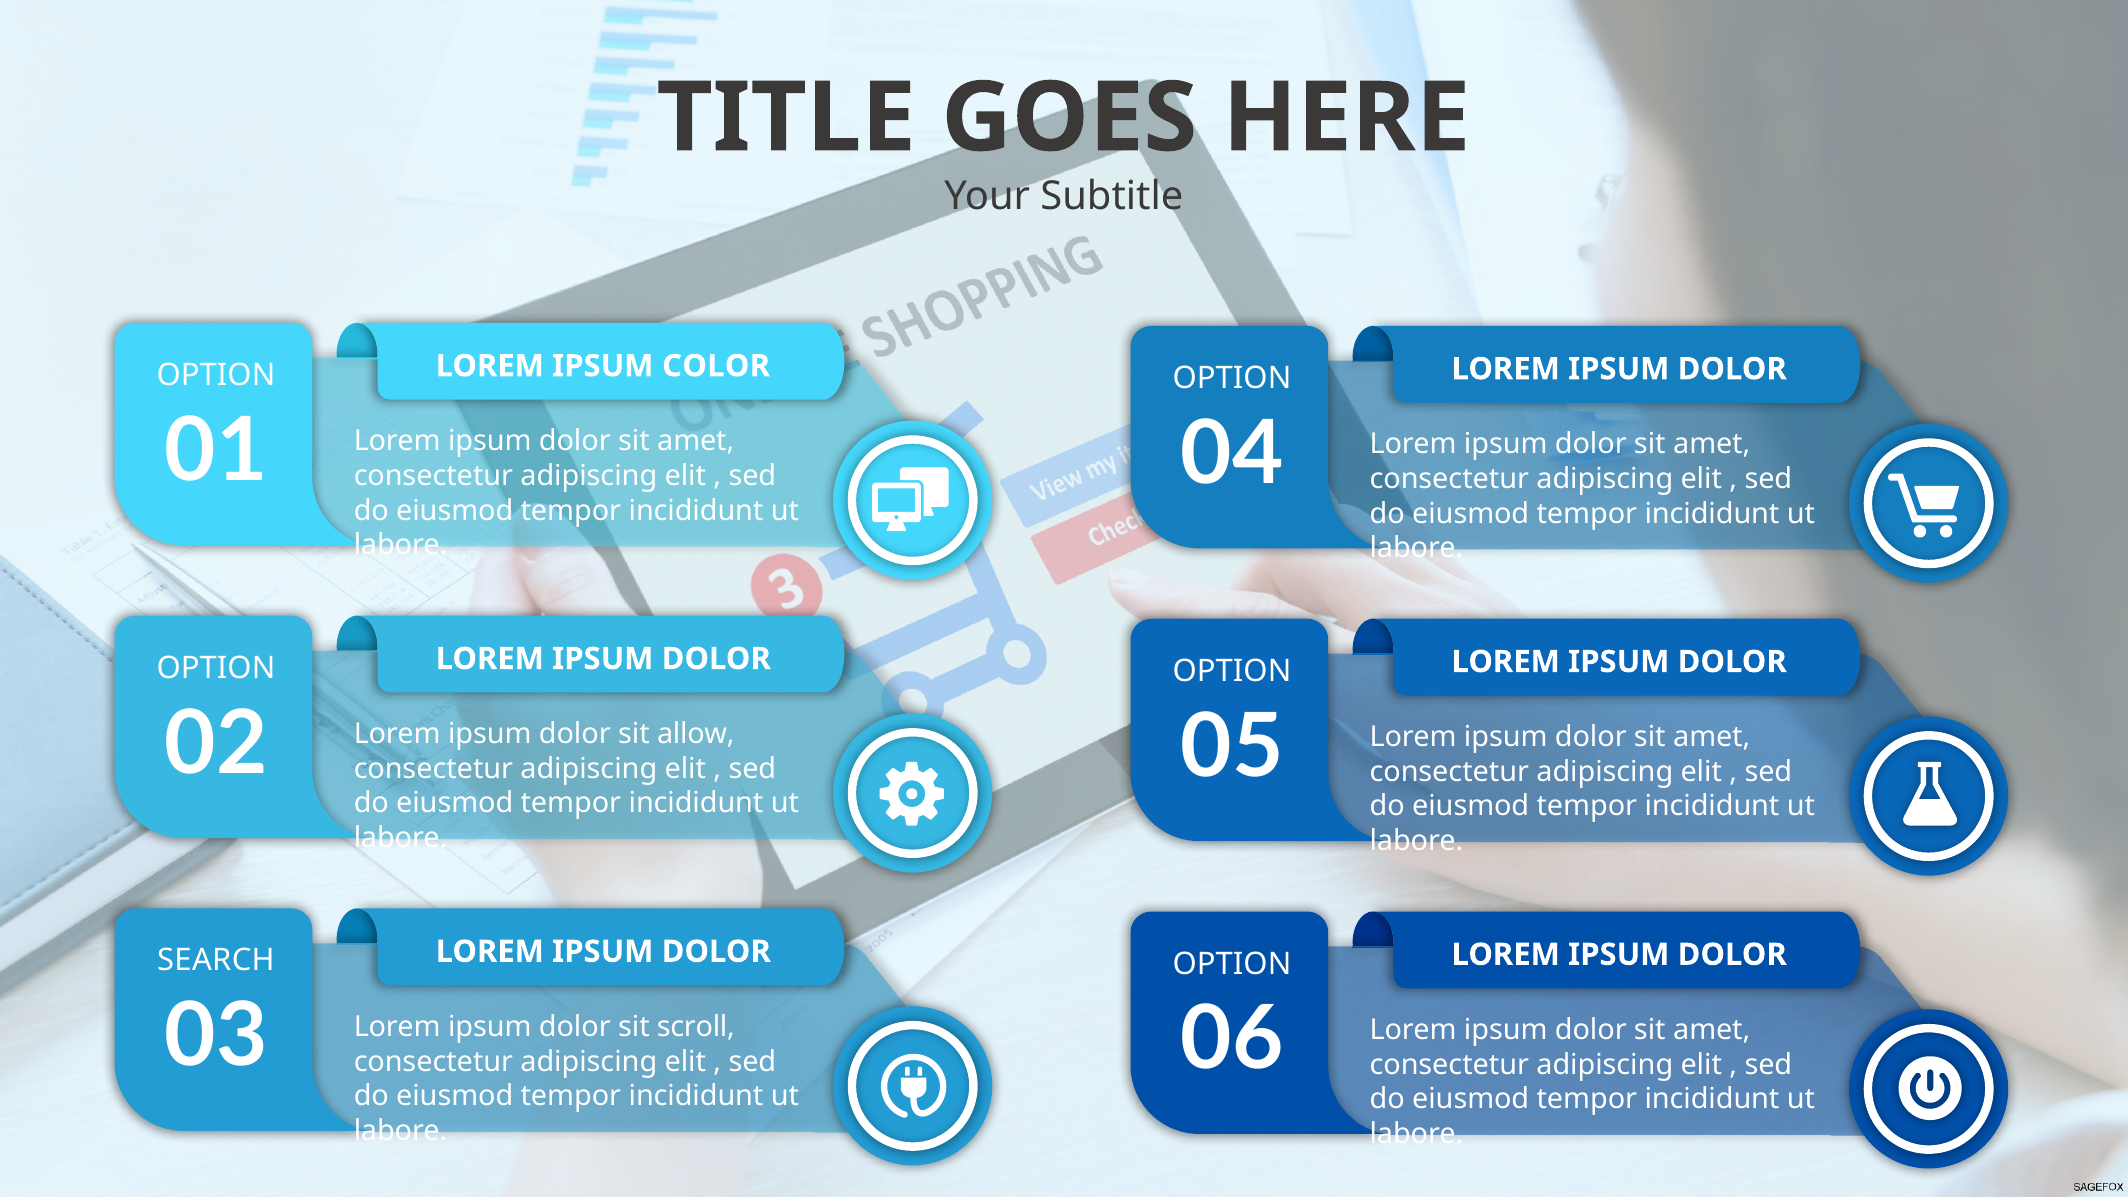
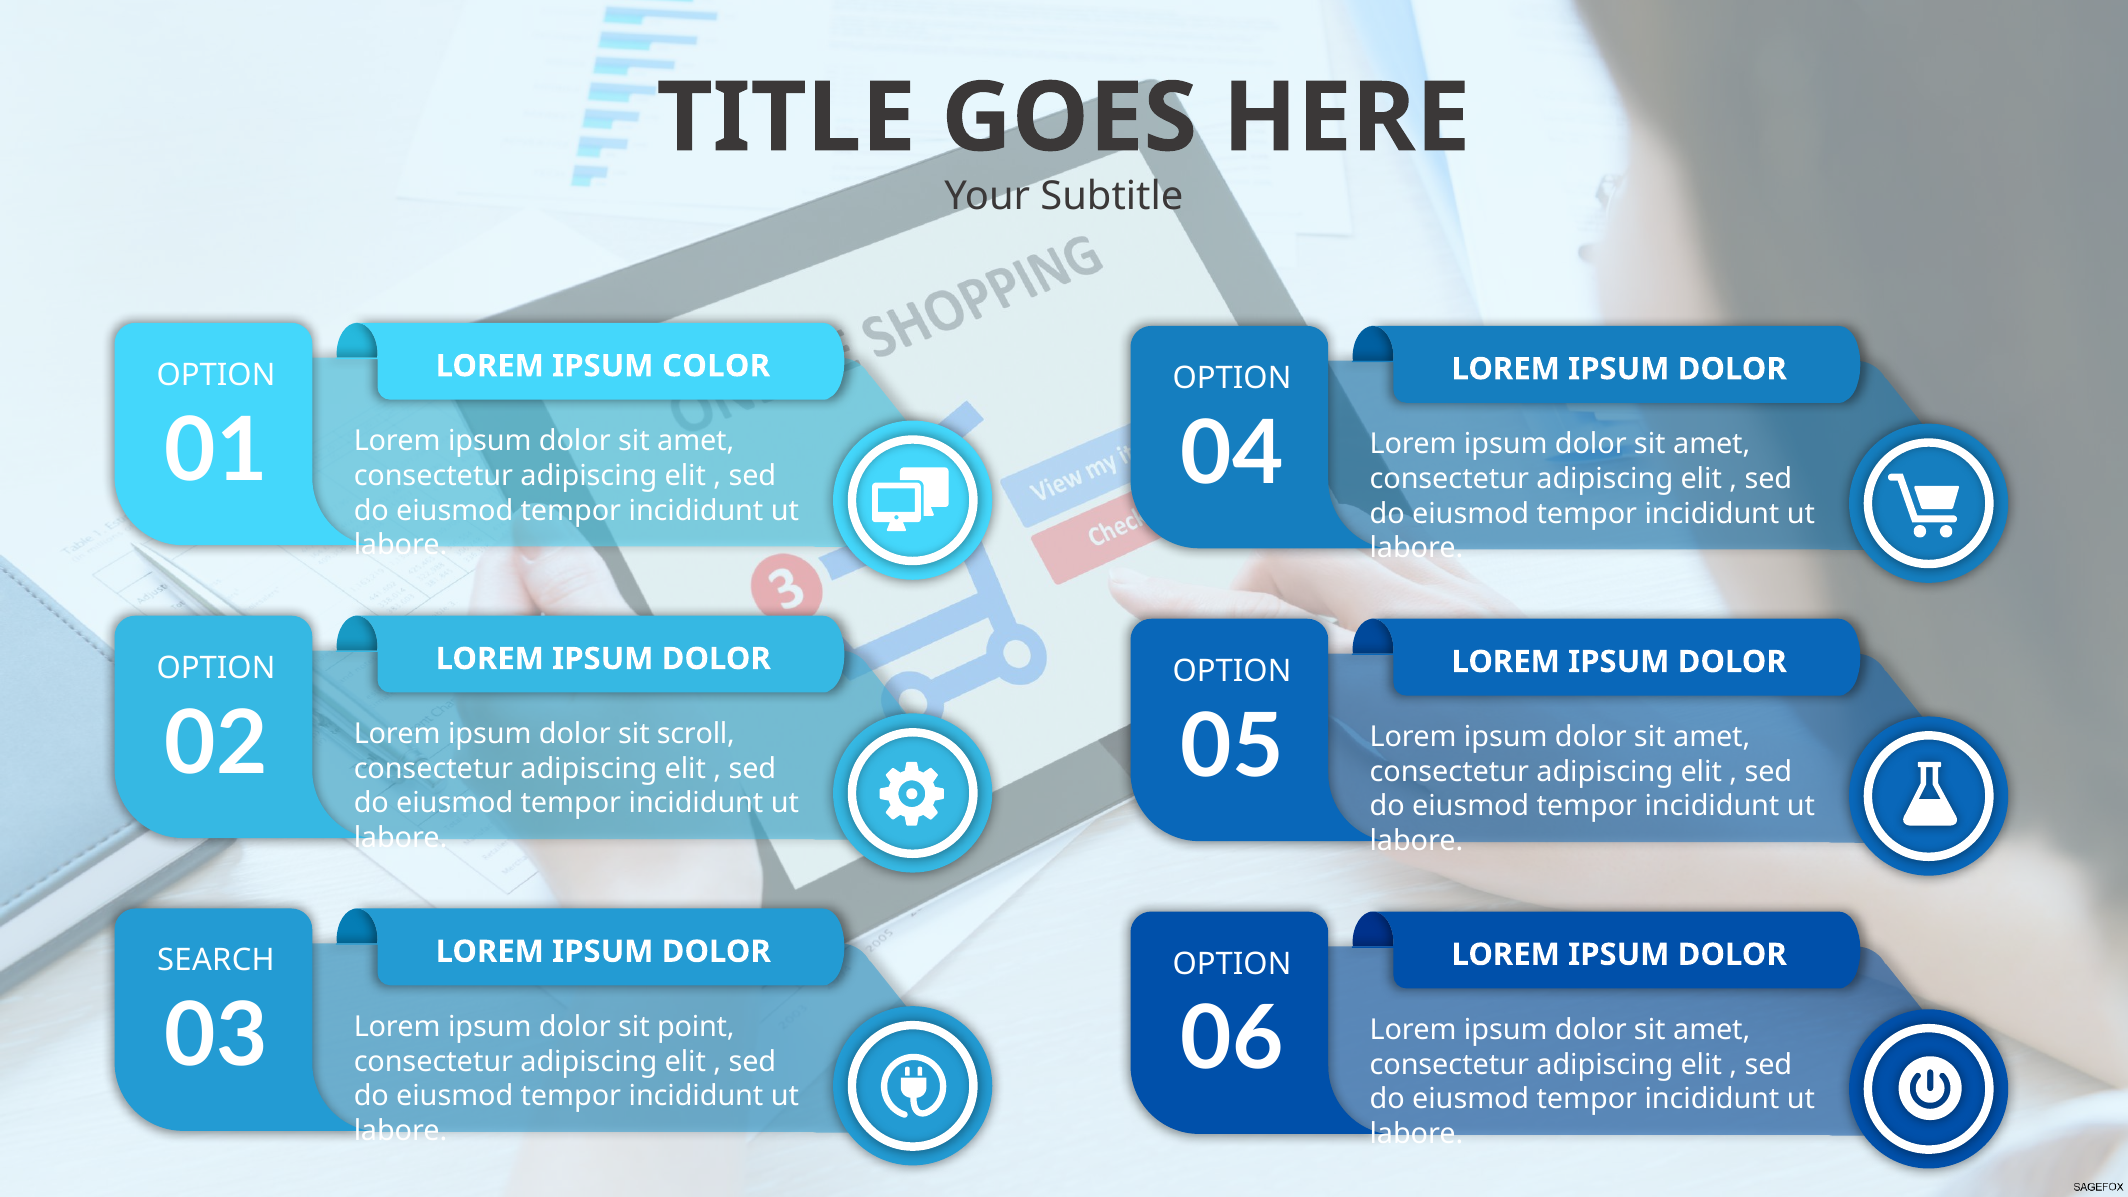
allow: allow -> scroll (696, 734)
scroll: scroll -> point (696, 1027)
